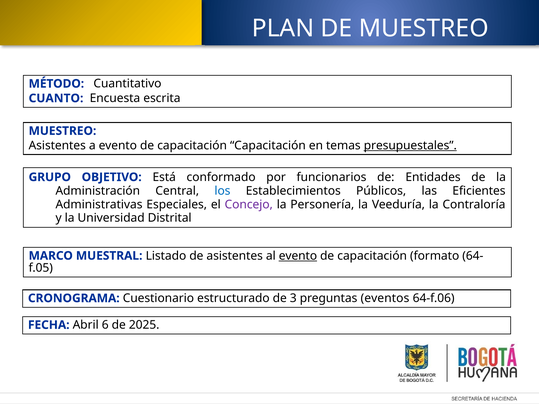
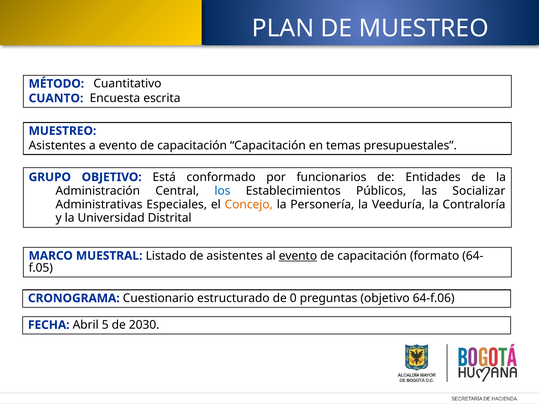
presupuestales underline: present -> none (410, 146)
Eficientes: Eficientes -> Socializar (479, 191)
Concejo colour: purple -> orange (249, 205)
3: 3 -> 0 (293, 298)
preguntas eventos: eventos -> objetivo (385, 298)
6: 6 -> 5 (105, 325)
2025: 2025 -> 2030 (144, 325)
